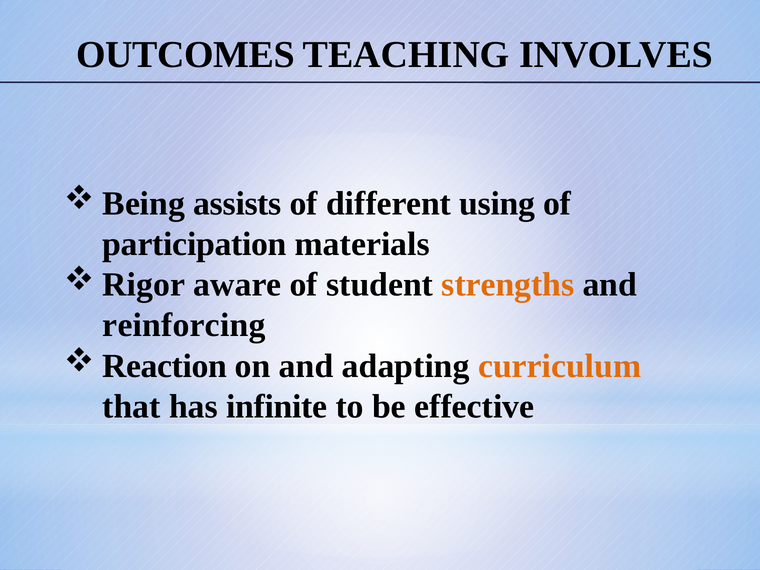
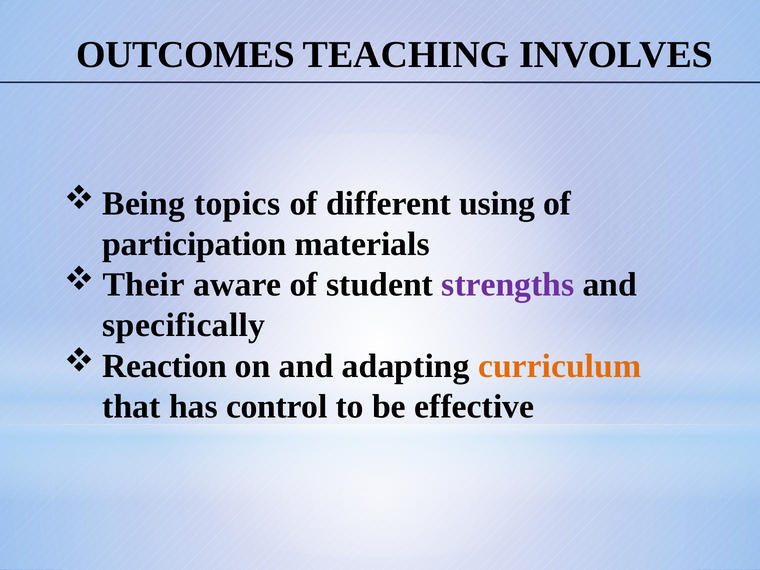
assists: assists -> topics (237, 204)
Rigor: Rigor -> Their (144, 285)
strengths colour: orange -> purple (508, 285)
reinforcing: reinforcing -> specifically (184, 325)
infinite: infinite -> control (277, 406)
